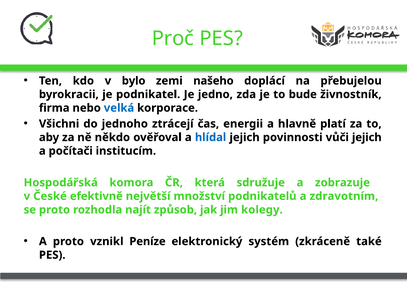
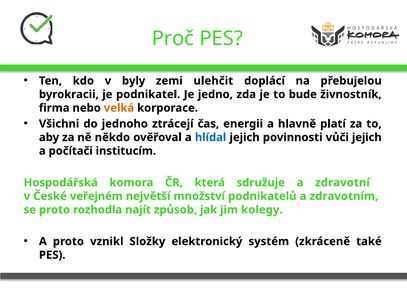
bylo: bylo -> byly (134, 81)
našeho: našeho -> ulehčit (213, 81)
velká colour: blue -> orange (119, 108)
zobrazuje: zobrazuje -> zdravotní (342, 183)
efektivně: efektivně -> veřejném (96, 196)
Peníze: Peníze -> Složky (147, 242)
